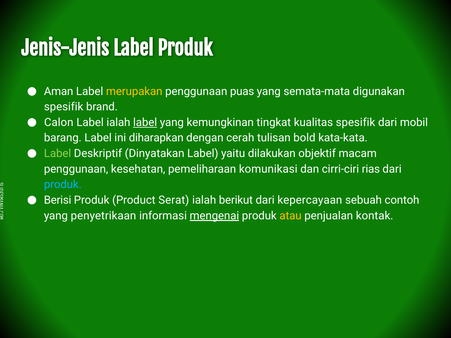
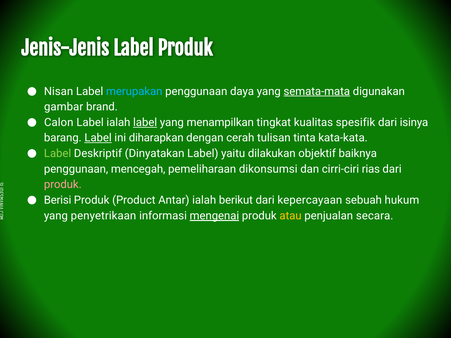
Aman: Aman -> Nisan (59, 91)
merupakan colour: yellow -> light blue (134, 91)
puas: puas -> daya (242, 91)
semata-mata underline: none -> present (317, 91)
spesifik: spesifik -> gambar (64, 107)
kemungkinan: kemungkinan -> menampilkan (220, 122)
mobil: mobil -> isinya (414, 122)
Label underline: none -> present (98, 138)
bold: bold -> tinta (304, 138)
macam: macam -> baiknya (358, 154)
kesehatan: kesehatan -> mencegah (138, 169)
komunikasi: komunikasi -> dikonsumsi (268, 169)
produk colour: light blue -> pink (63, 185)
Serat: Serat -> Antar (174, 200)
contoh: contoh -> hukum (402, 200)
kontak: kontak -> secara (375, 216)
